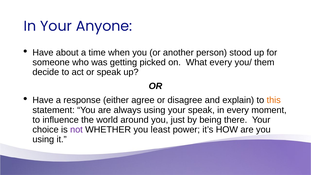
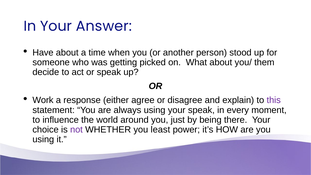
Anyone: Anyone -> Answer (104, 26)
What every: every -> about (221, 62)
Have: Have -> Work (43, 100)
this colour: orange -> purple (274, 100)
